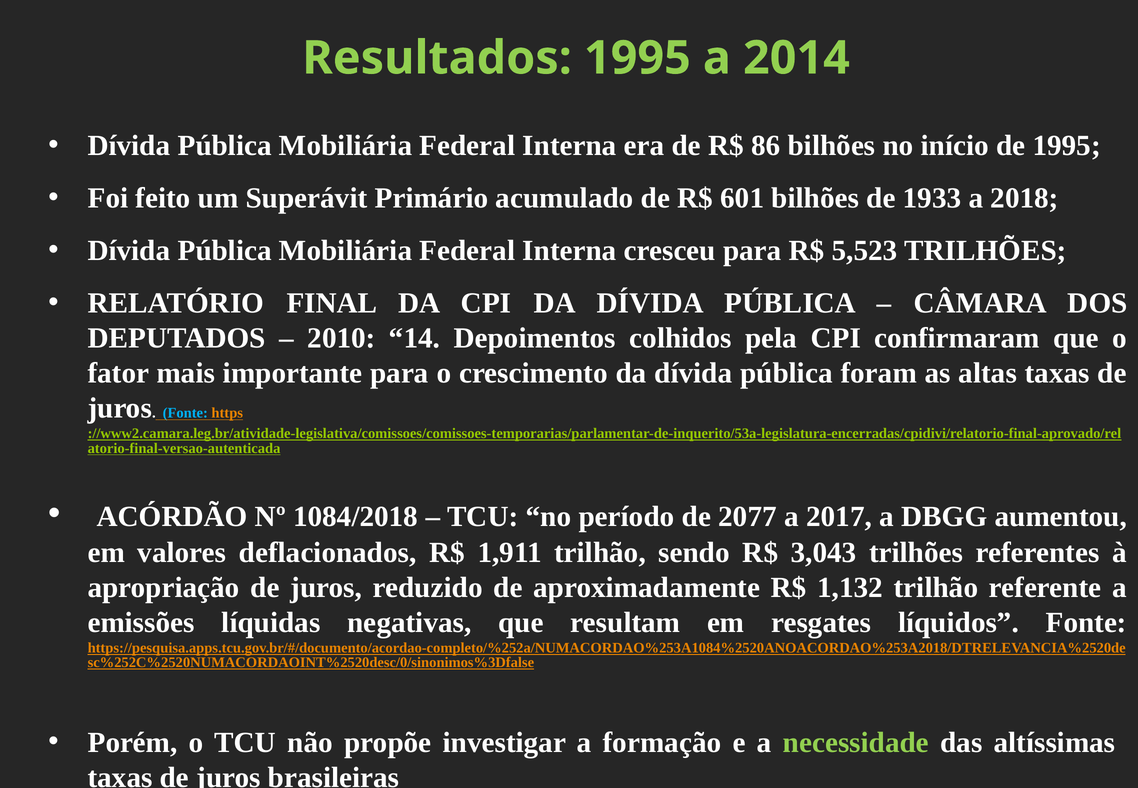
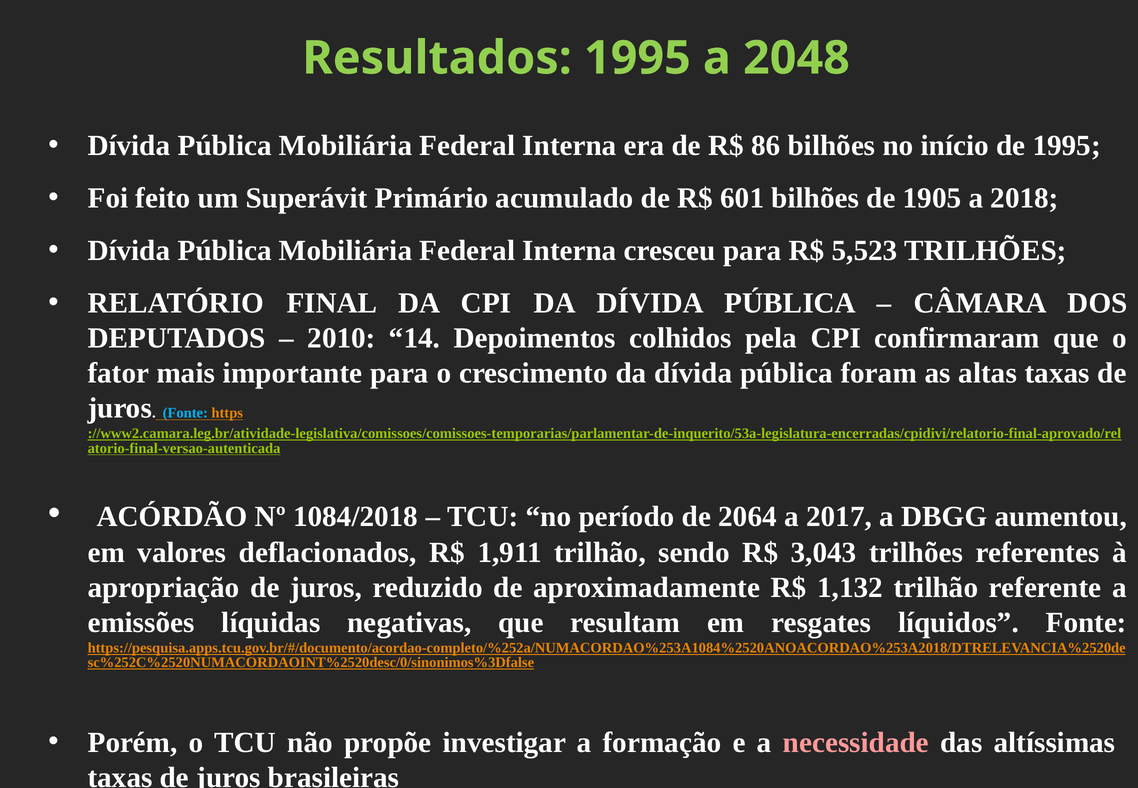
2014: 2014 -> 2048 (796, 58)
1933: 1933 -> 1905 (932, 198)
2077: 2077 -> 2064 (748, 516)
necessidade colour: light green -> pink (856, 742)
